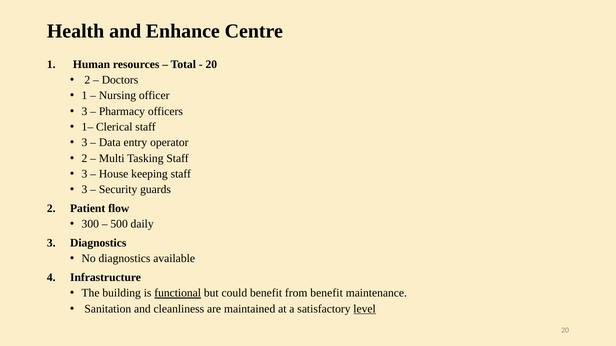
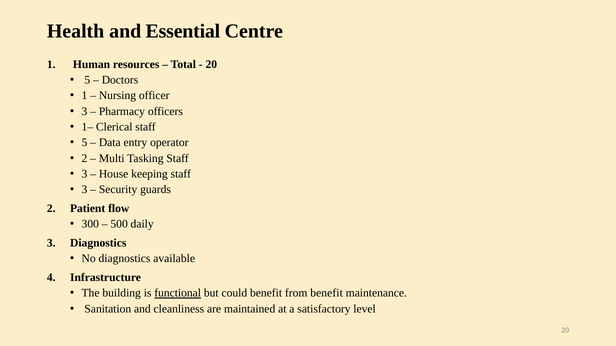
Enhance: Enhance -> Essential (183, 31)
2: 2 -> 5 (87, 80)
3: 3 -> 5 (85, 143)
level underline: present -> none (365, 309)
